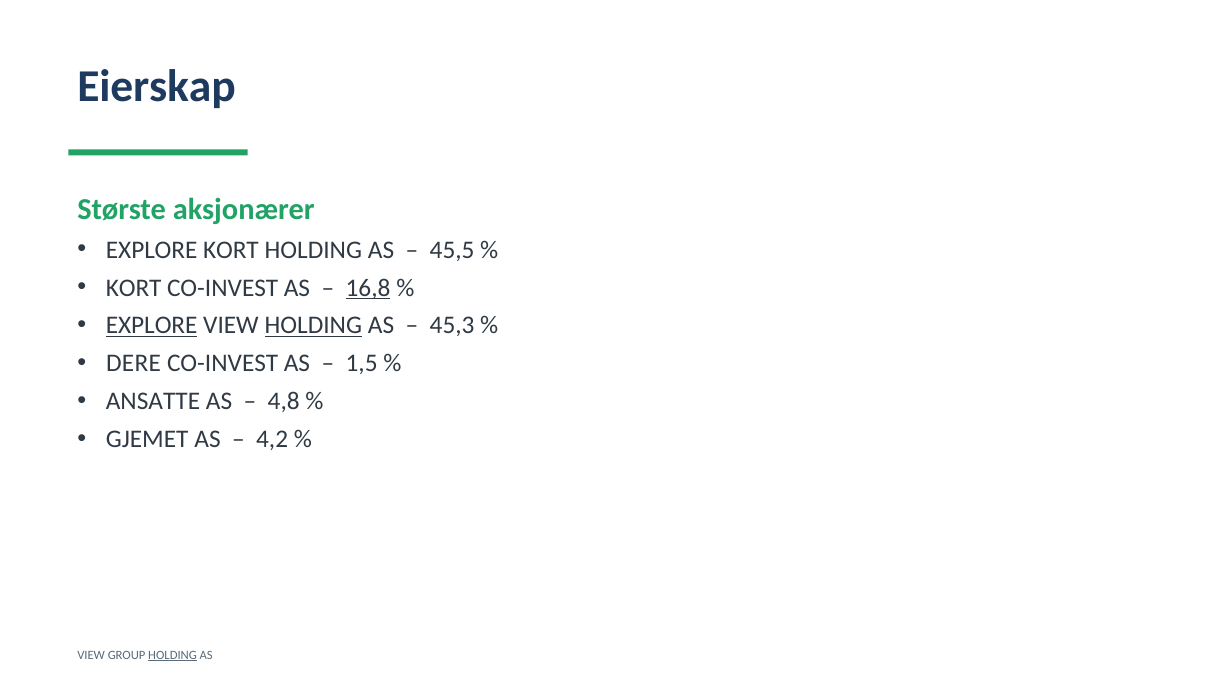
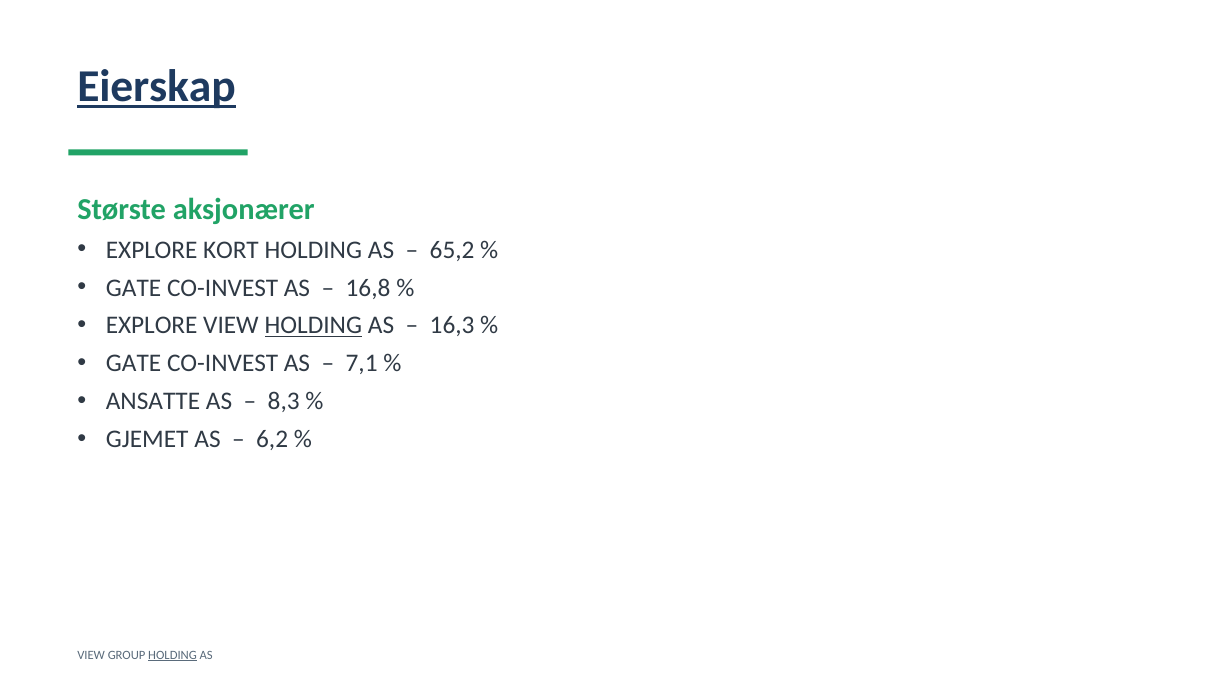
Eierskap underline: none -> present (156, 87)
45,5: 45,5 -> 65,2 (452, 250)
KORT: KORT -> GATE (134, 288)
16,8 underline: present -> none (368, 288)
EXPLORE underline: present -> none (152, 326)
45,3: 45,3 -> 16,3 (452, 326)
DERE: DERE -> GATE (134, 364)
1,5: 1,5 -> 7,1 (362, 364)
4,8: 4,8 -> 8,3 (284, 402)
4,2: 4,2 -> 6,2 (272, 440)
